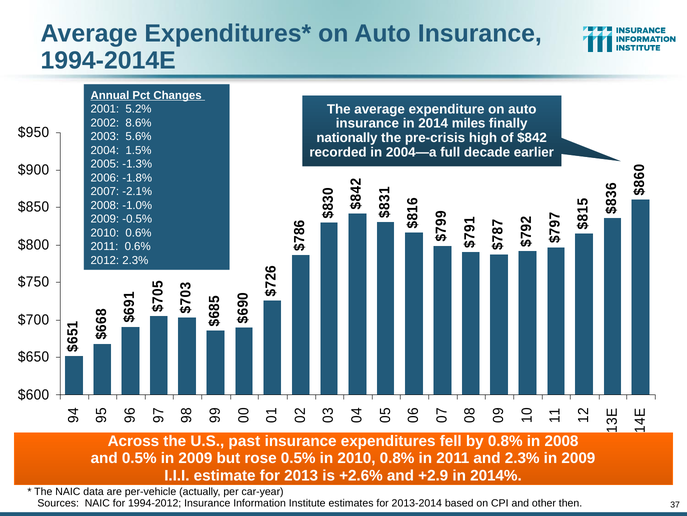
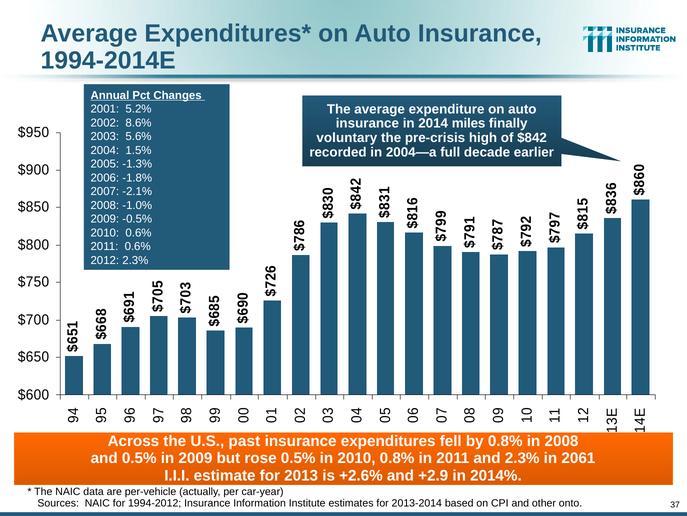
nationally: nationally -> voluntary (347, 138)
2.3% in 2009: 2009 -> 2061 (578, 458)
then: then -> onto (571, 502)
